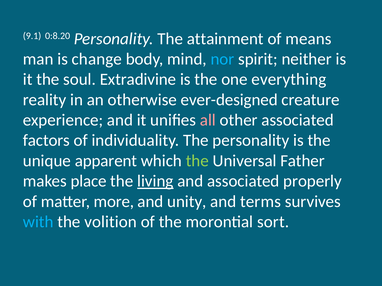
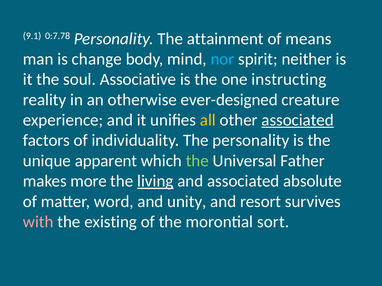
0:8.20: 0:8.20 -> 0:7.78 (58, 36)
Extradivine: Extradivine -> Associative (138, 80)
everything: everything -> instructing (289, 80)
all colour: pink -> yellow (208, 120)
associated underline: none -> present (298, 120)
place: place -> more (89, 181)
properly: properly -> absolute (313, 181)
more: more -> word (114, 202)
terms: terms -> resort (261, 202)
with colour: light blue -> pink (38, 222)
volition: volition -> existing (111, 222)
